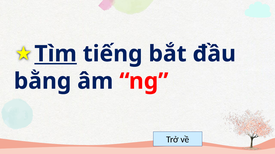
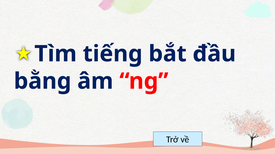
Tìm underline: present -> none (56, 54)
